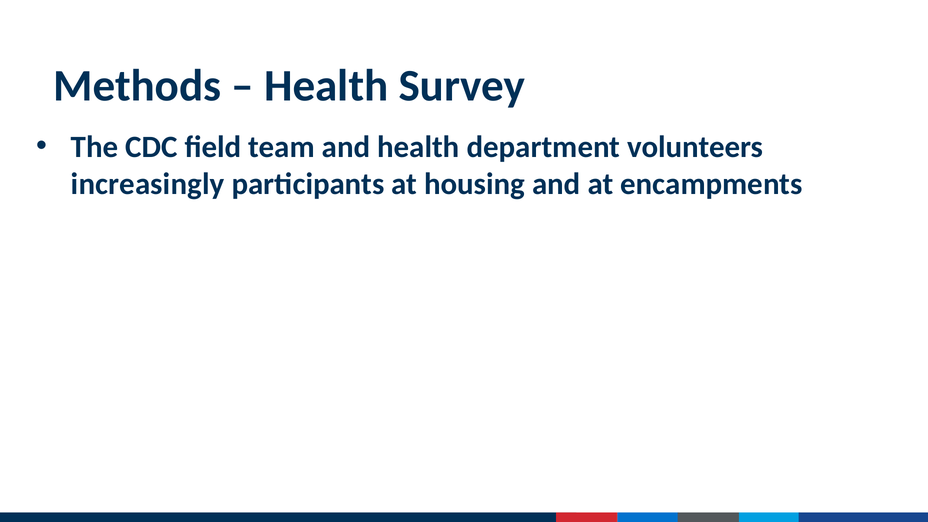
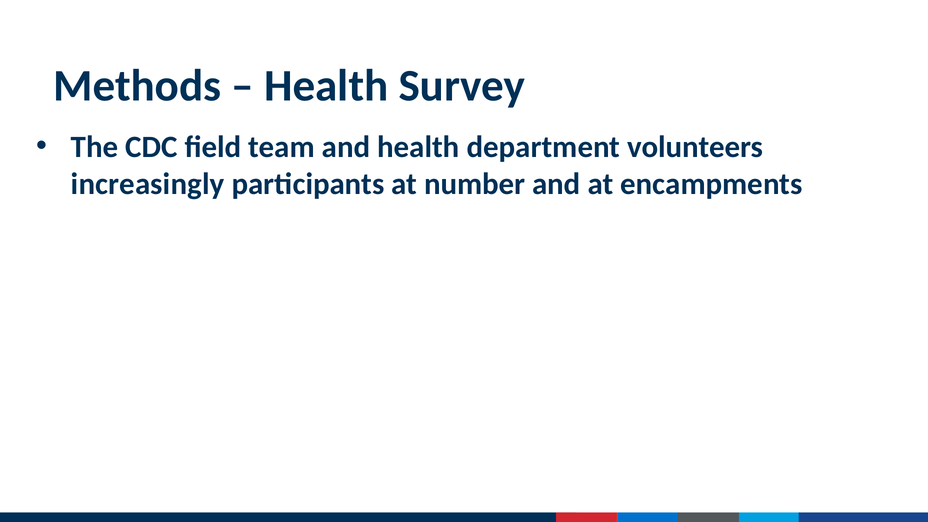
housing: housing -> number (475, 184)
